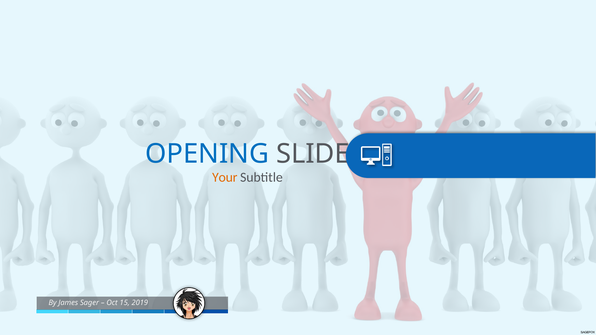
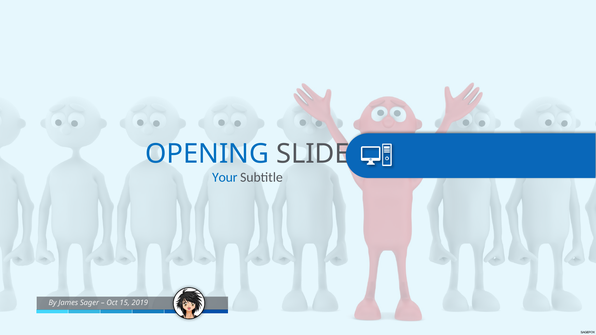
Your colour: orange -> blue (225, 177)
